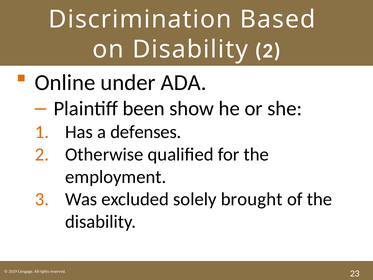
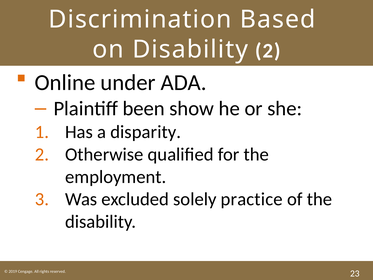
defenses: defenses -> disparity (146, 132)
brought: brought -> practice (252, 199)
